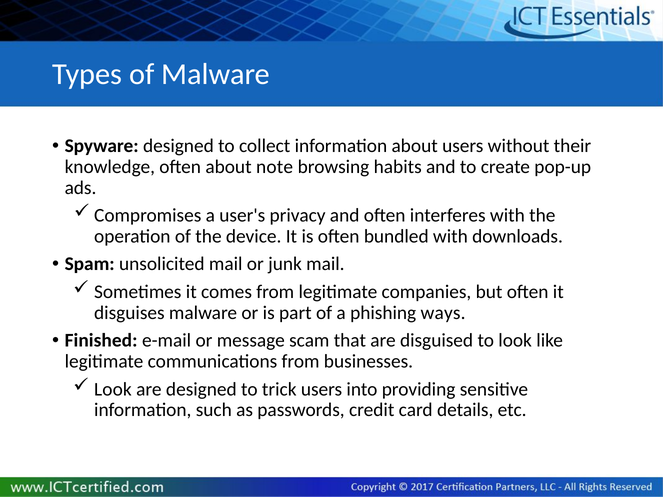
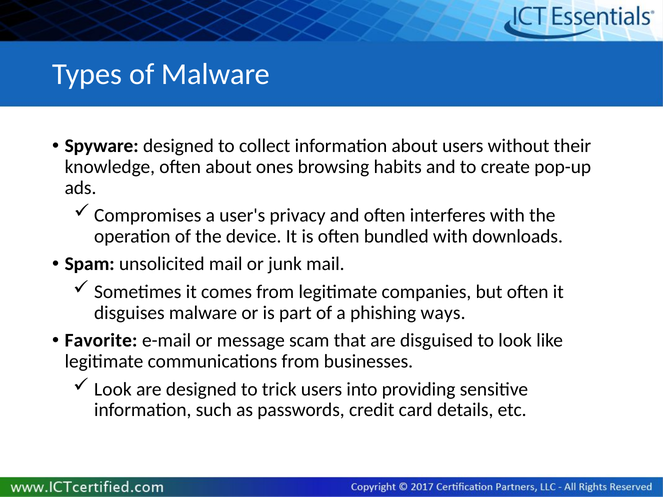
note: note -> ones (275, 167)
Finished: Finished -> Favorite (101, 341)
